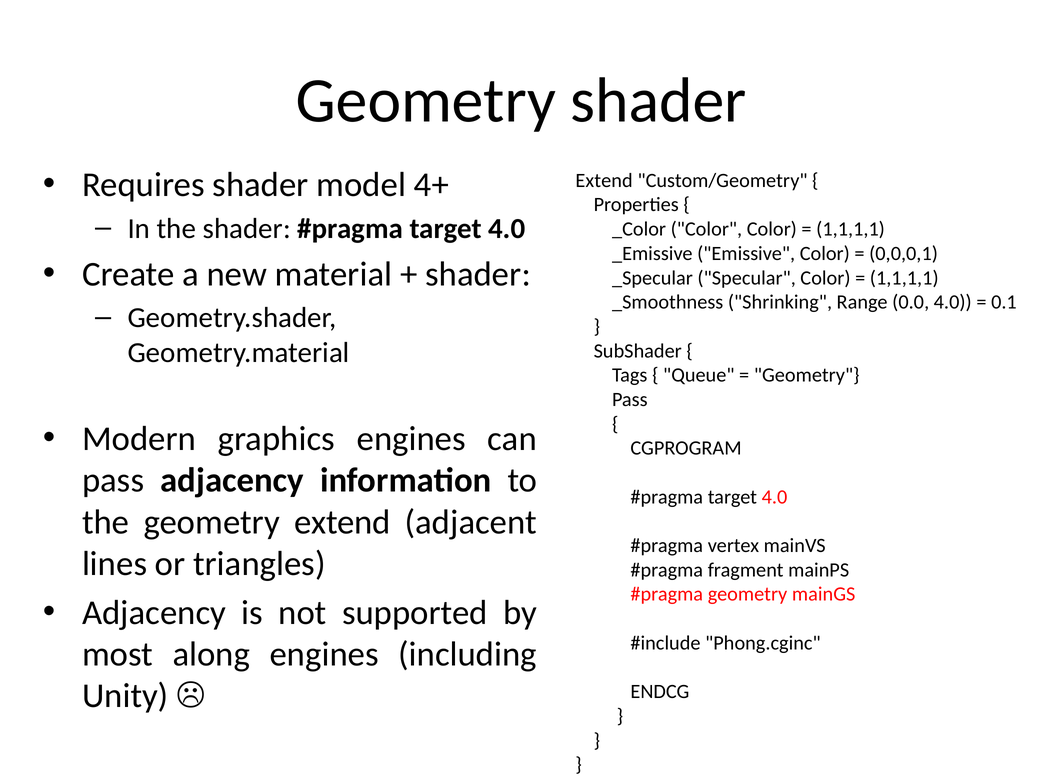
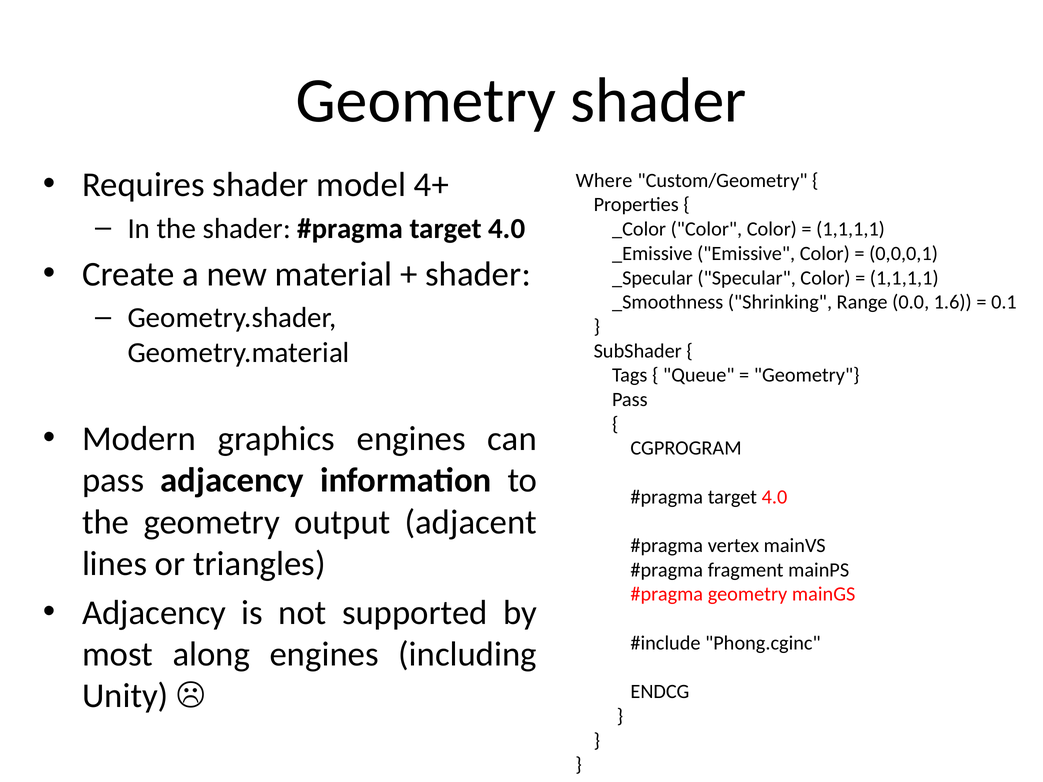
Extend: Extend -> Where (604, 181)
0.0 4.0: 4.0 -> 1.6 (953, 302)
geometry extend: extend -> output (342, 522)
